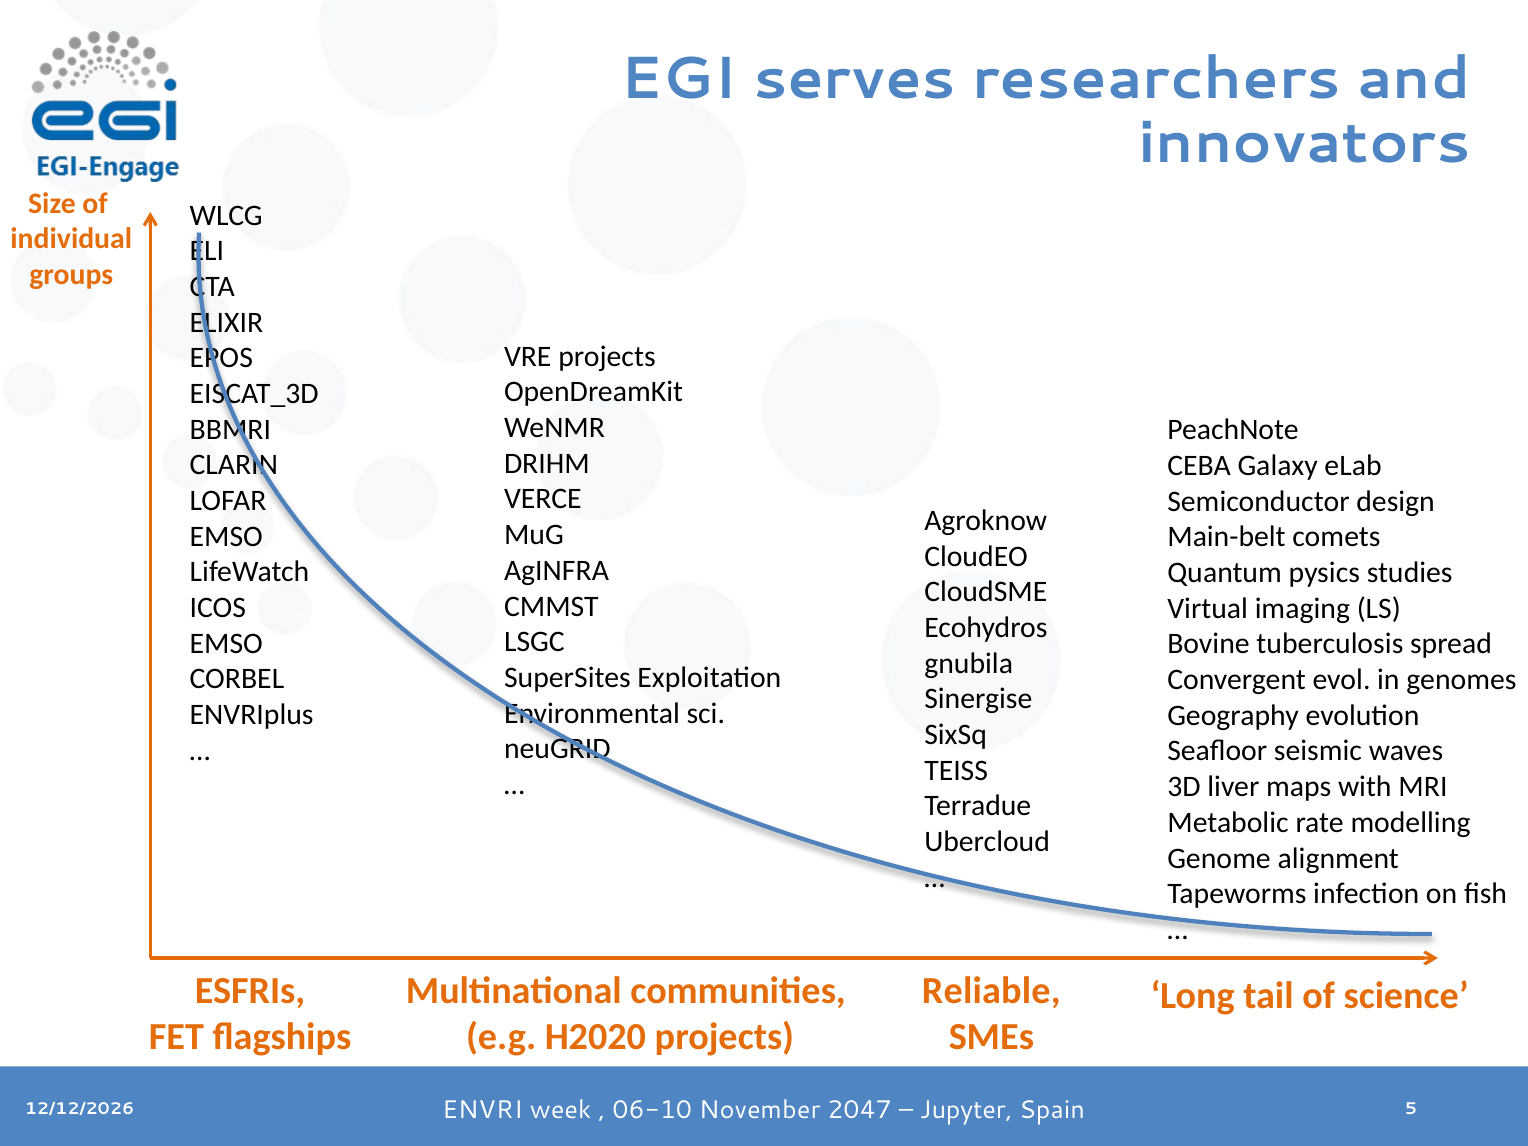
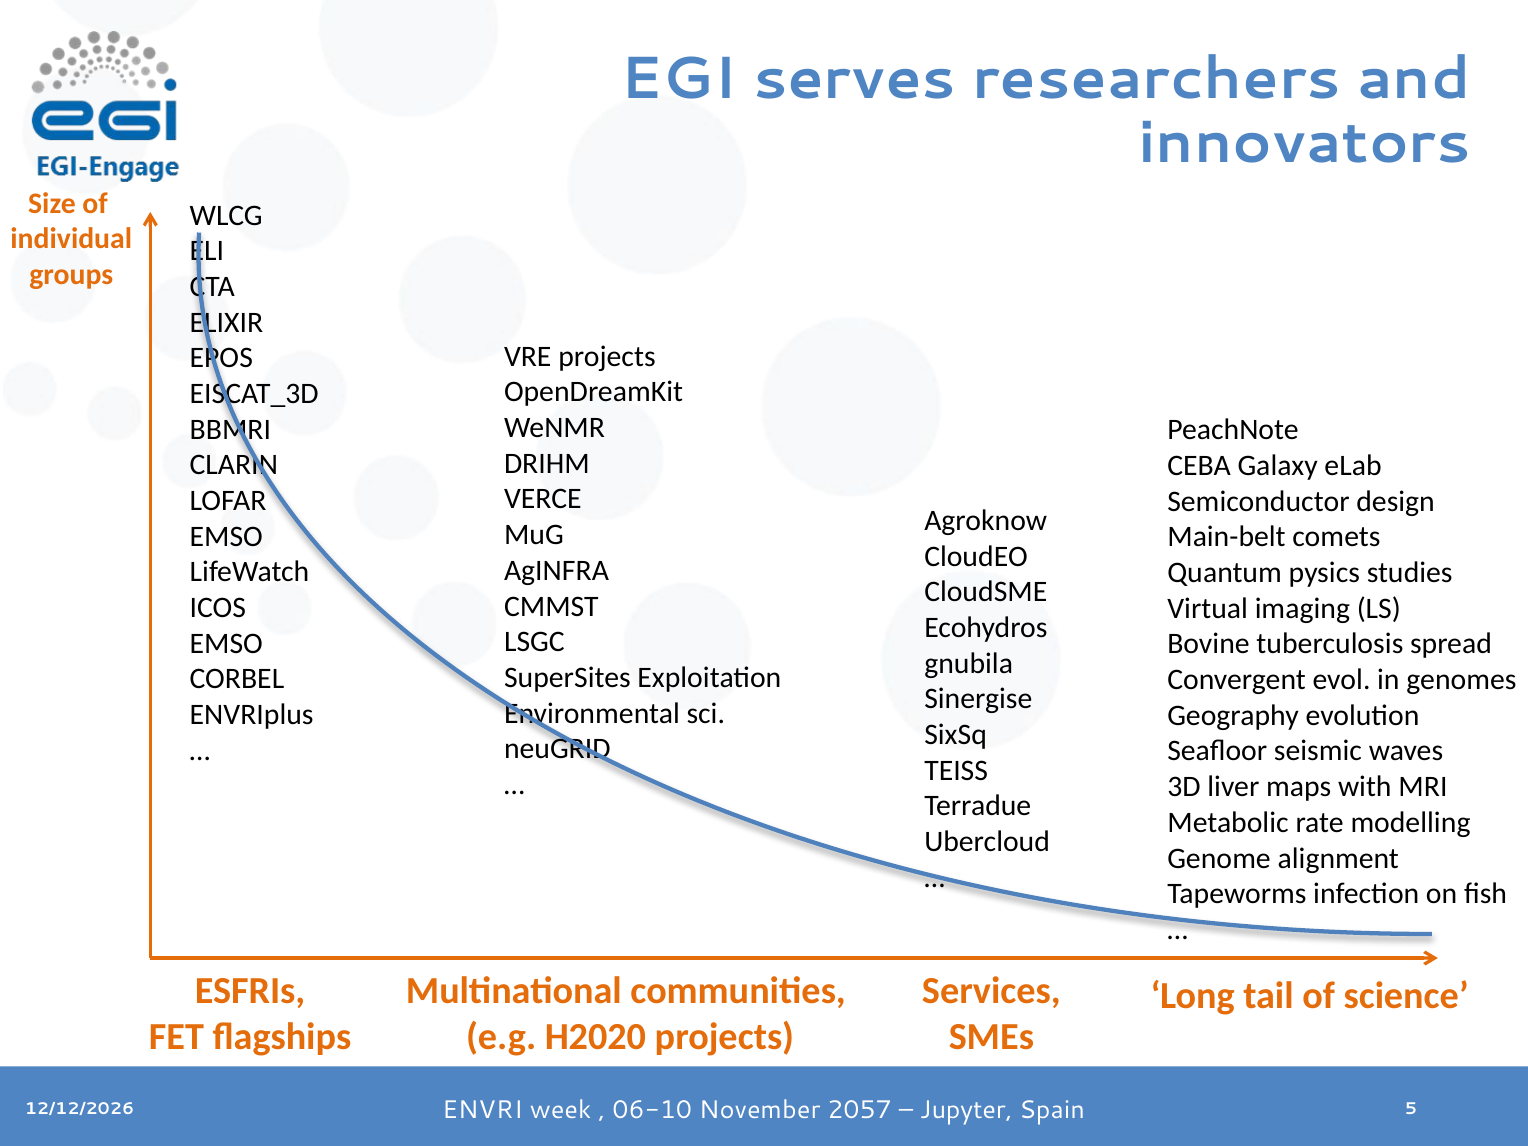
Reliable: Reliable -> Services (991, 991)
2047: 2047 -> 2057 (860, 1111)
